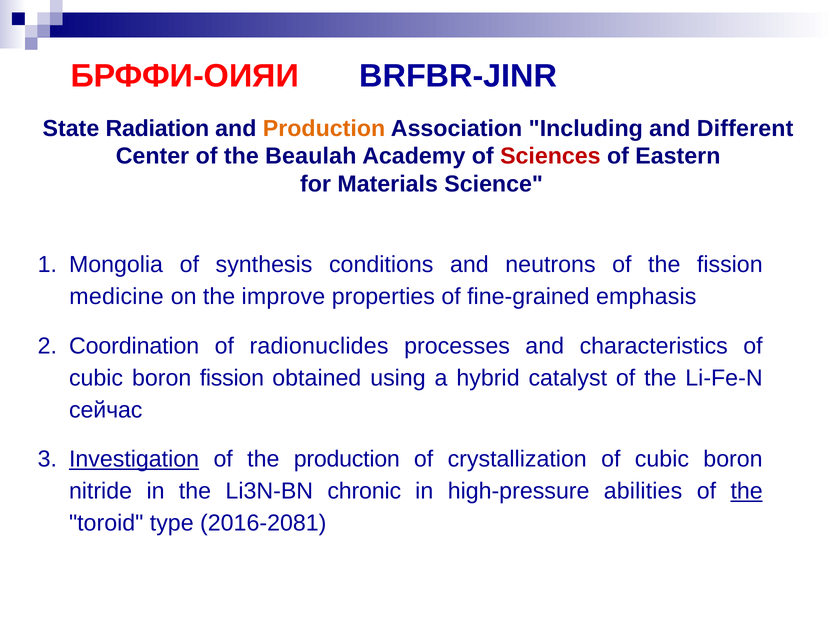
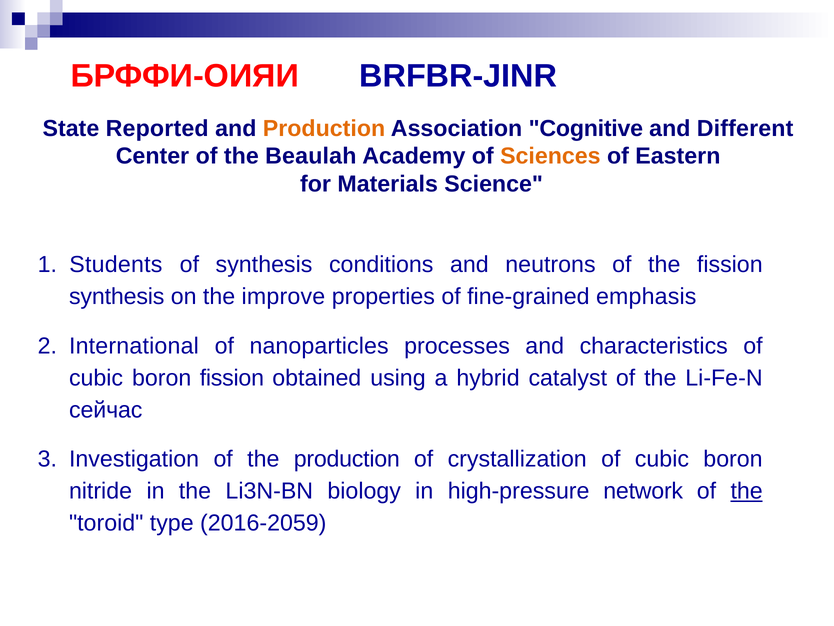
Radiation: Radiation -> Reported (157, 128)
Including: Including -> Cognitive (586, 128)
Sciences colour: red -> orange (550, 156)
Mongolia: Mongolia -> Students (116, 264)
medicine: medicine -> synthesis (117, 296)
Coordination: Coordination -> International (134, 346)
radionuclides: radionuclides -> nanoparticles (319, 346)
Investigation underline: present -> none (134, 459)
chronic: chronic -> biology (364, 491)
abilities: abilities -> network (643, 491)
2016-2081: 2016-2081 -> 2016-2059 (263, 523)
